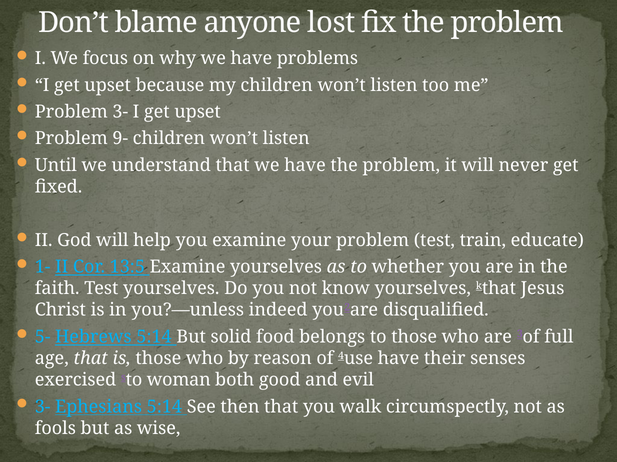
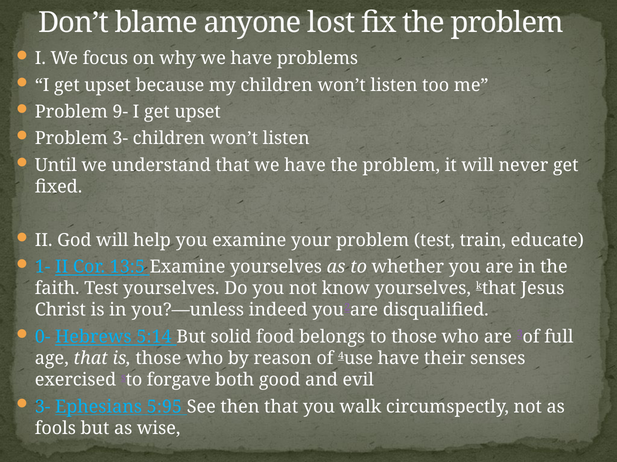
Problem 3-: 3- -> 9- (120, 112)
Problem 9-: 9- -> 3- (120, 139)
5-: 5- -> 0- (43, 337)
woman: woman -> forgave (179, 380)
Ephesians 5:14: 5:14 -> 5:95 (164, 407)
